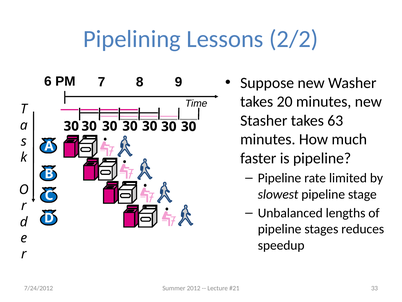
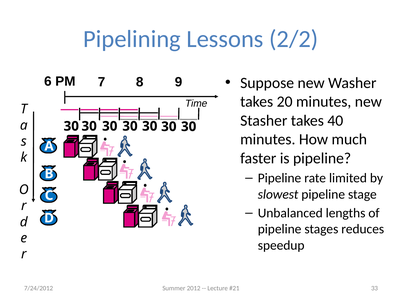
63: 63 -> 40 (335, 120)
